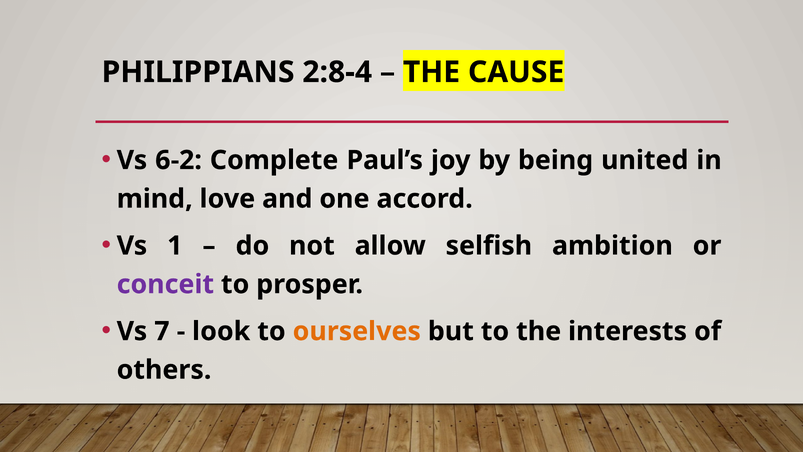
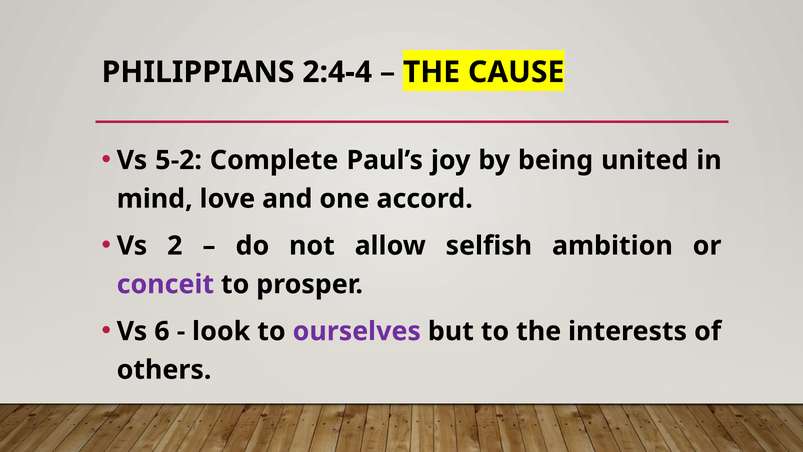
2:8-4: 2:8-4 -> 2:4-4 (337, 72)
6-2: 6-2 -> 5-2 (179, 160)
1: 1 -> 2 (175, 246)
7: 7 -> 6 (162, 331)
ourselves colour: orange -> purple (357, 331)
